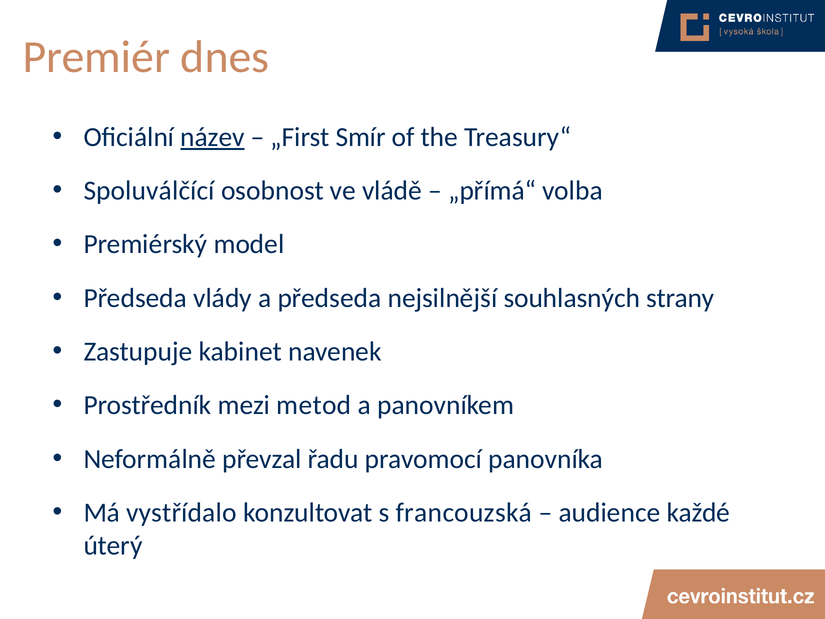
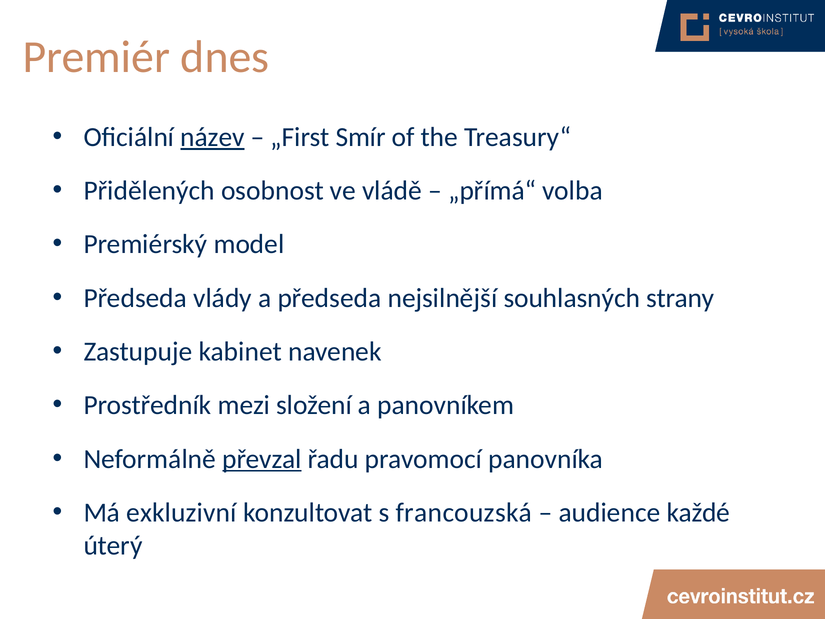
Spoluválčící: Spoluválčící -> Přidělených (149, 191)
metod: metod -> složení (314, 405)
převzal underline: none -> present (262, 459)
vystřídalo: vystřídalo -> exkluzivní (182, 512)
